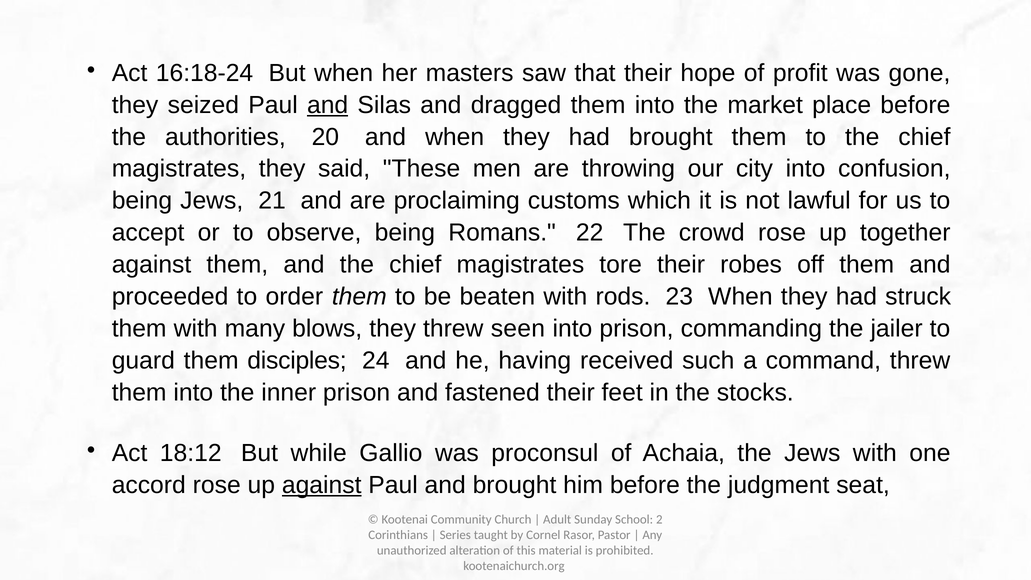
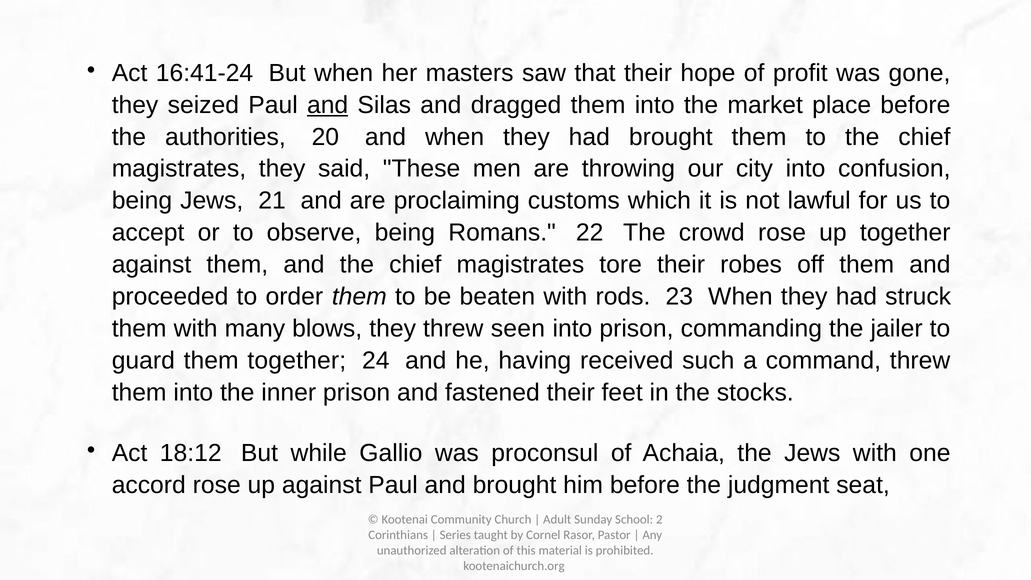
16:18-24: 16:18-24 -> 16:41-24 (205, 73)
them disciples: disciples -> together (297, 361)
against underline: present -> none (322, 485)
